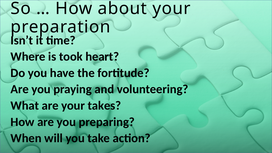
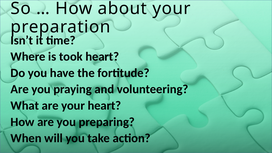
your takes: takes -> heart (104, 106)
